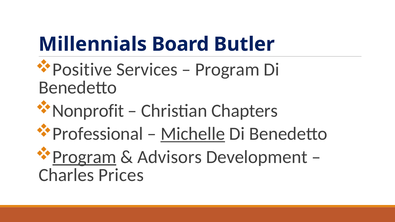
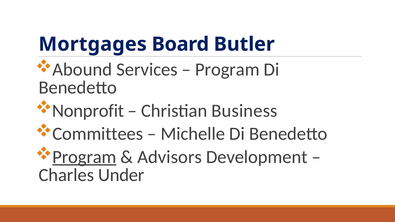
Millennials: Millennials -> Mortgages (93, 44)
Positive: Positive -> Abound (82, 70)
Chapters: Chapters -> Business (244, 111)
Professional: Professional -> Committees (98, 134)
Michelle underline: present -> none (193, 134)
Prices: Prices -> Under (121, 175)
